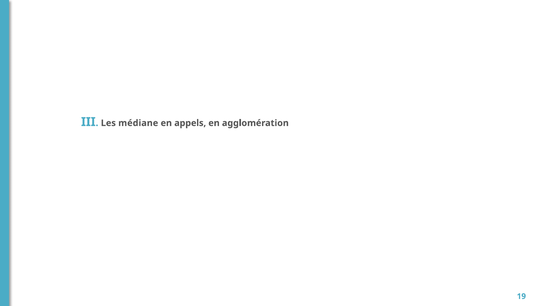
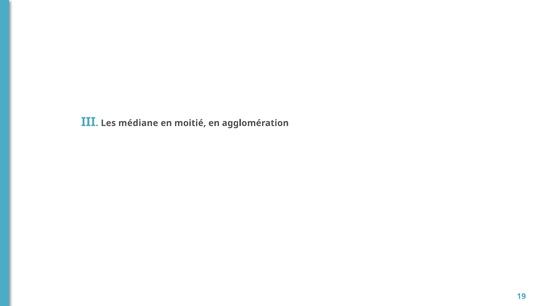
appels: appels -> moitié (190, 123)
